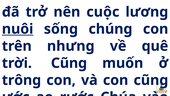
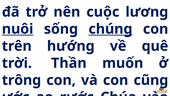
chúng underline: none -> present (110, 29)
nhưng: nhưng -> hướng (71, 46)
trời Cũng: Cũng -> Thần (69, 63)
